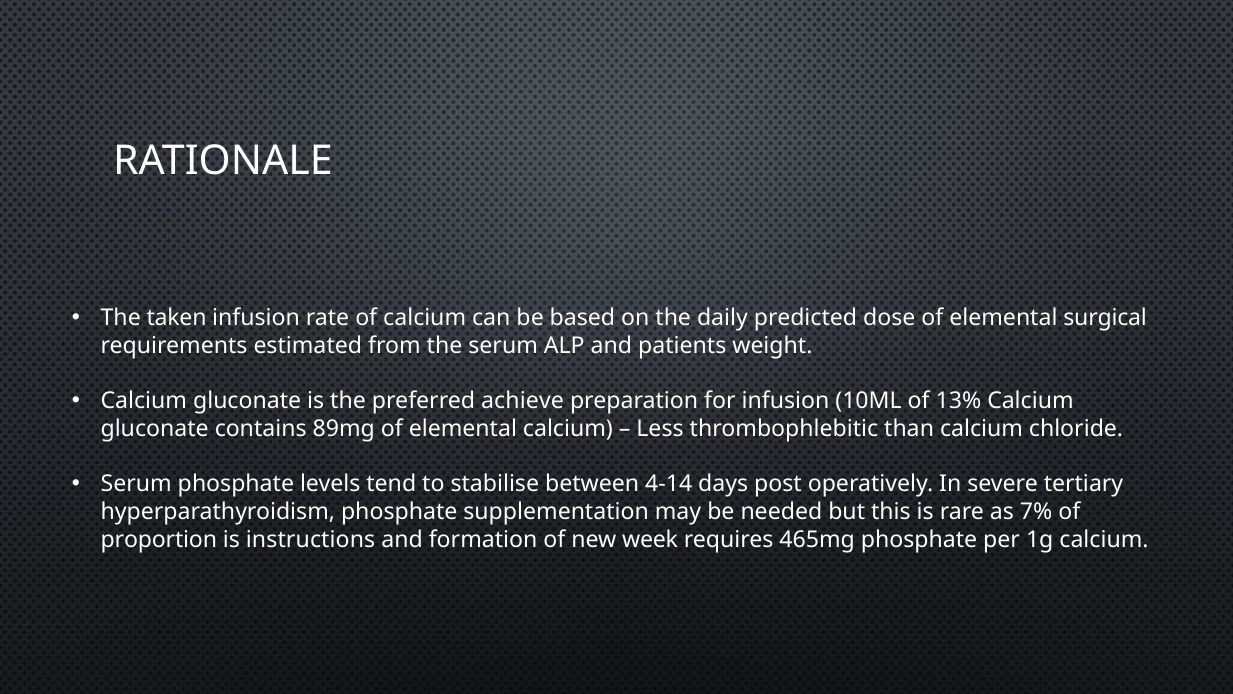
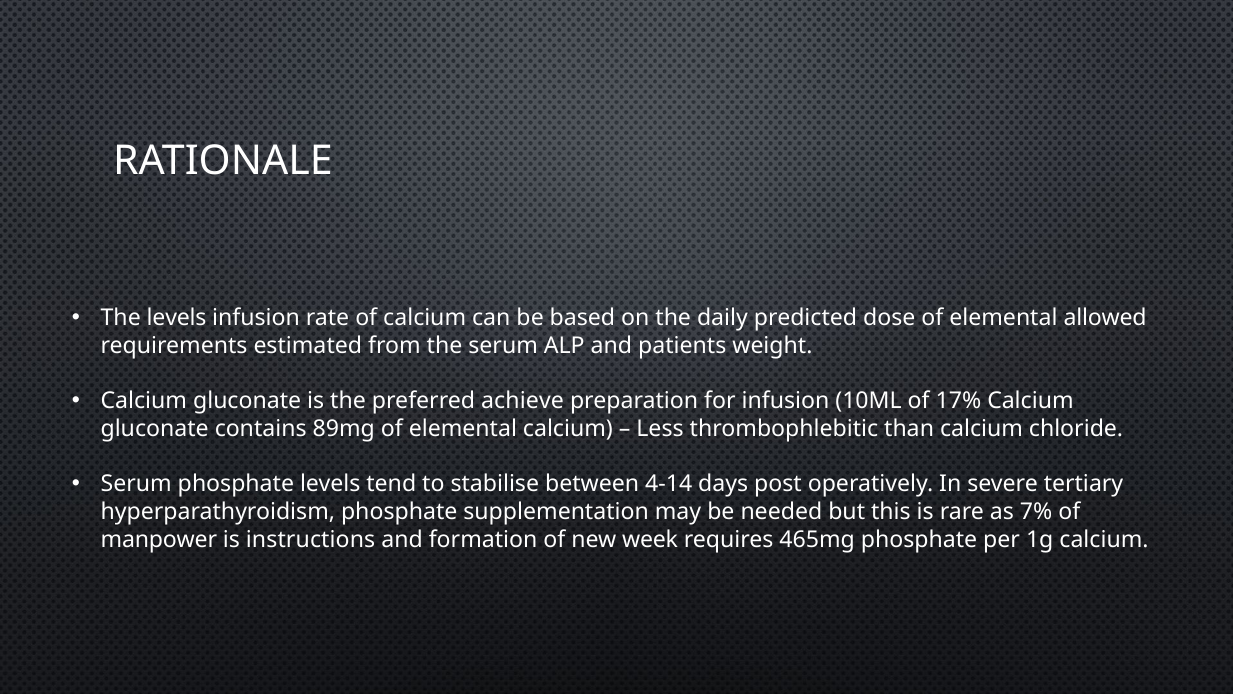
The taken: taken -> levels (177, 317)
surgical: surgical -> allowed (1105, 317)
13%: 13% -> 17% (958, 401)
proportion: proportion -> manpower (159, 539)
